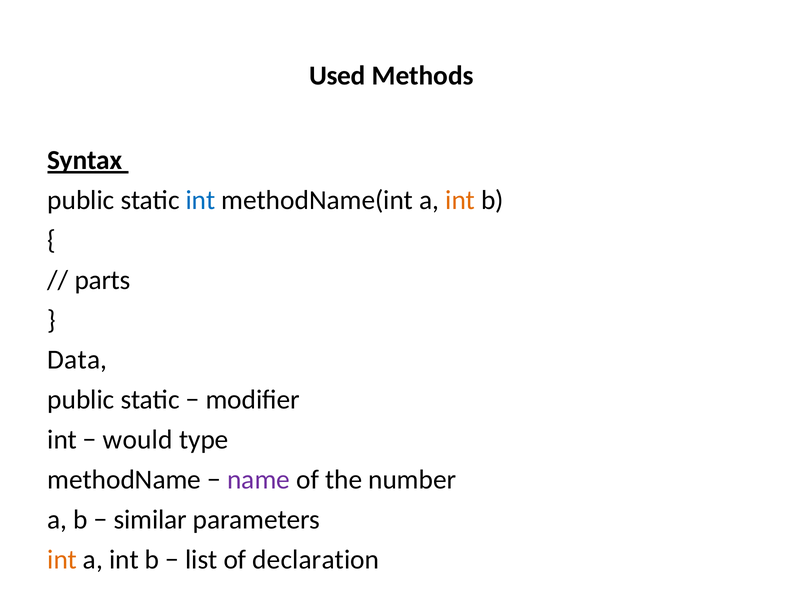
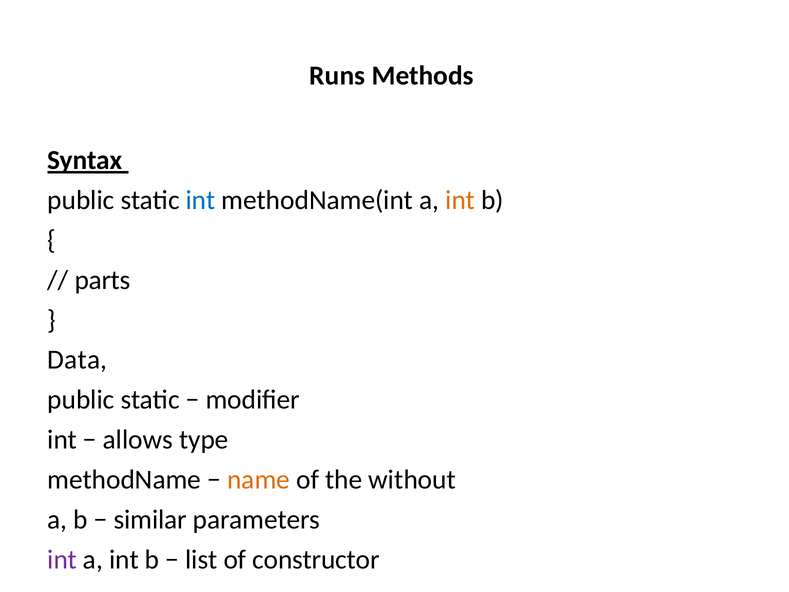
Used: Used -> Runs (337, 76)
would: would -> allows (138, 440)
name colour: purple -> orange (259, 479)
number: number -> without (412, 479)
int colour: orange -> purple (62, 559)
declaration: declaration -> constructor (316, 559)
